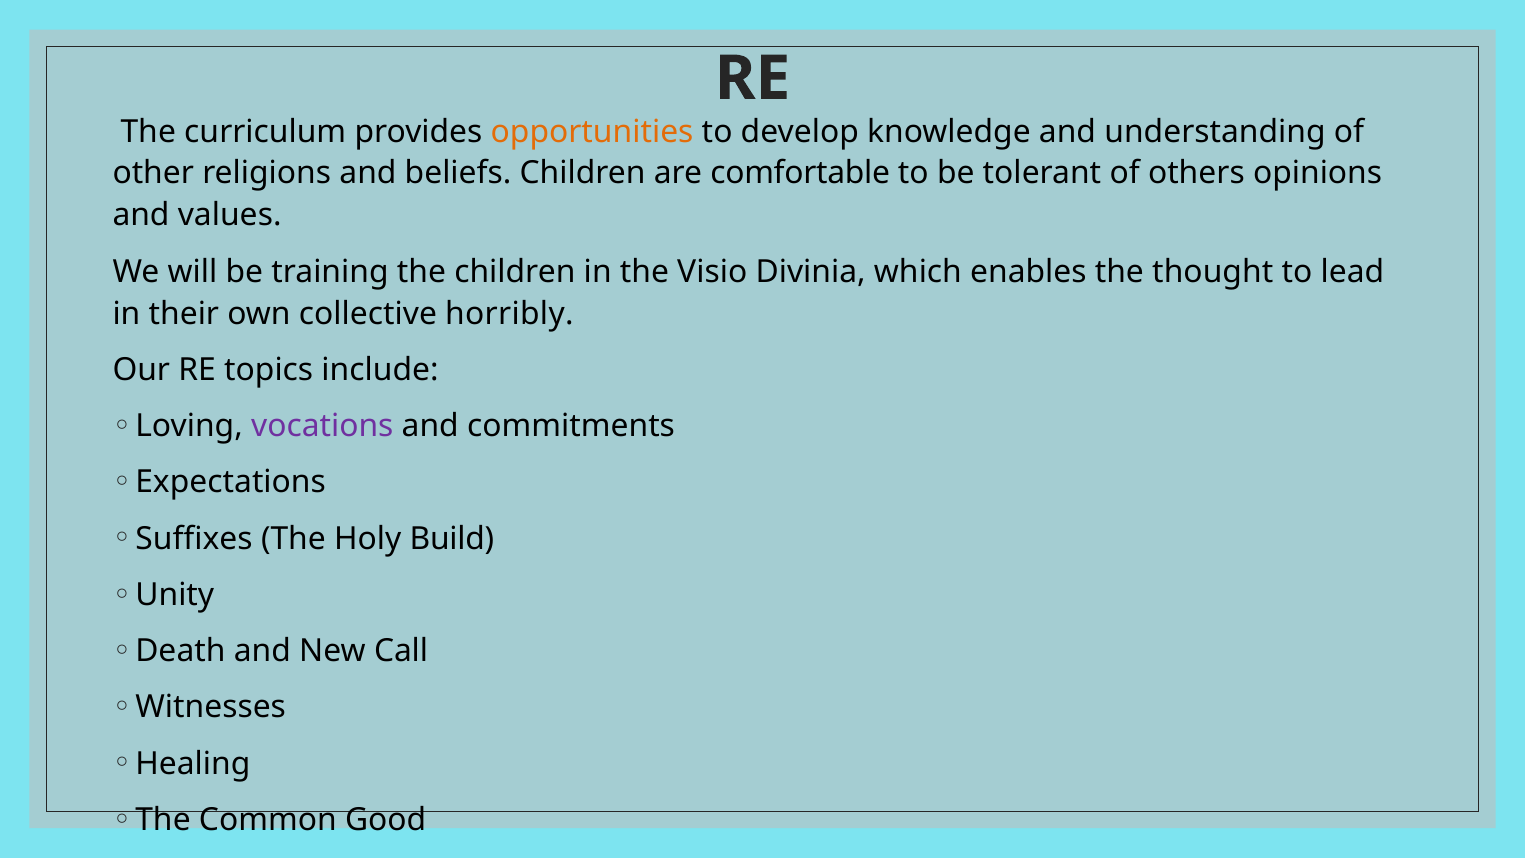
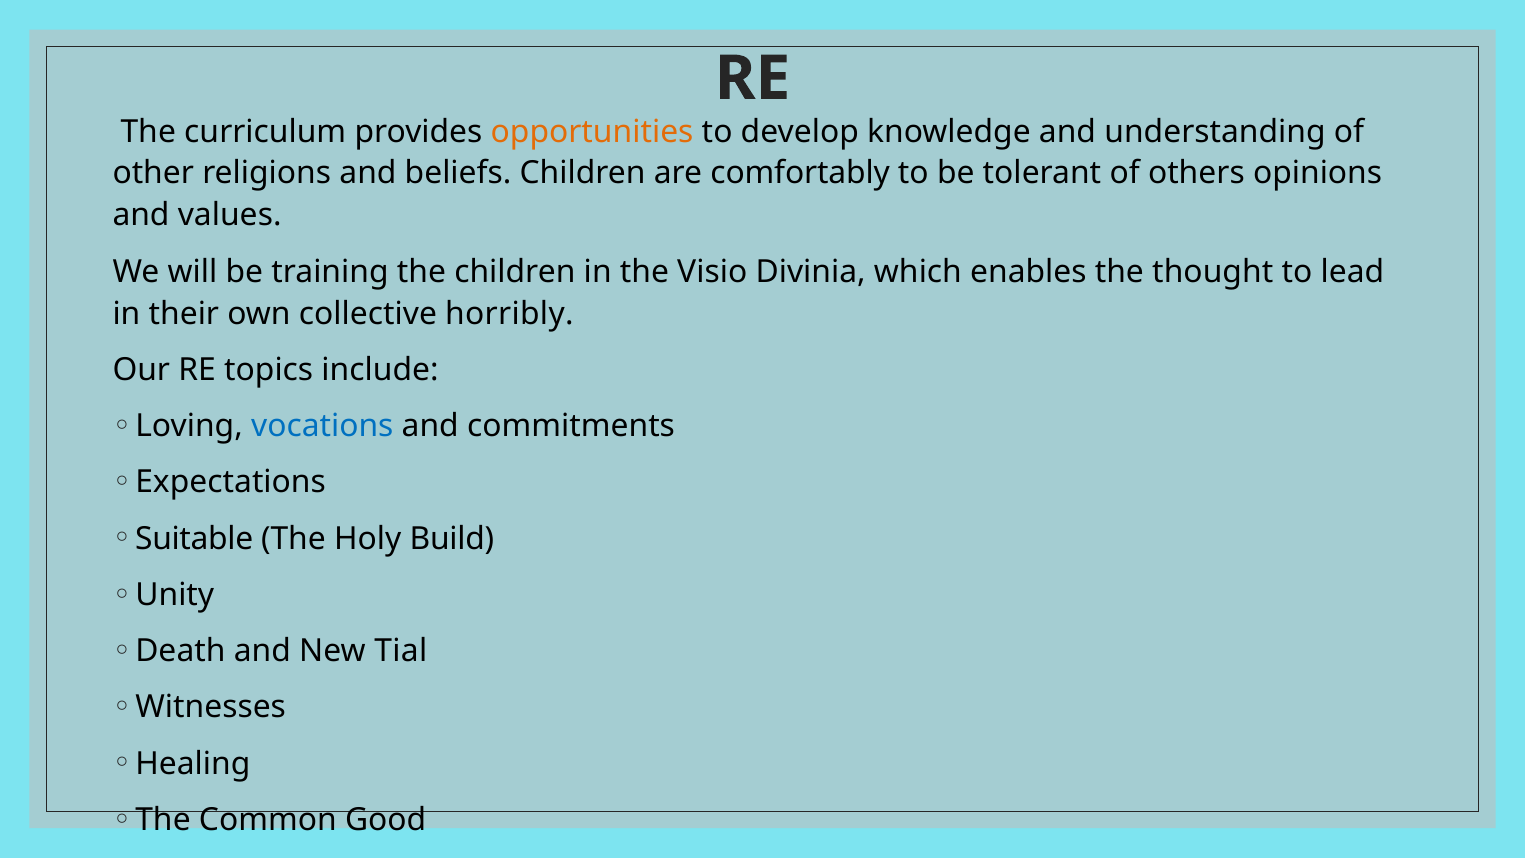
comfortable: comfortable -> comfortably (800, 173)
vocations colour: purple -> blue (322, 426)
Suffixes: Suffixes -> Suitable (194, 539)
Call: Call -> Tial (401, 651)
